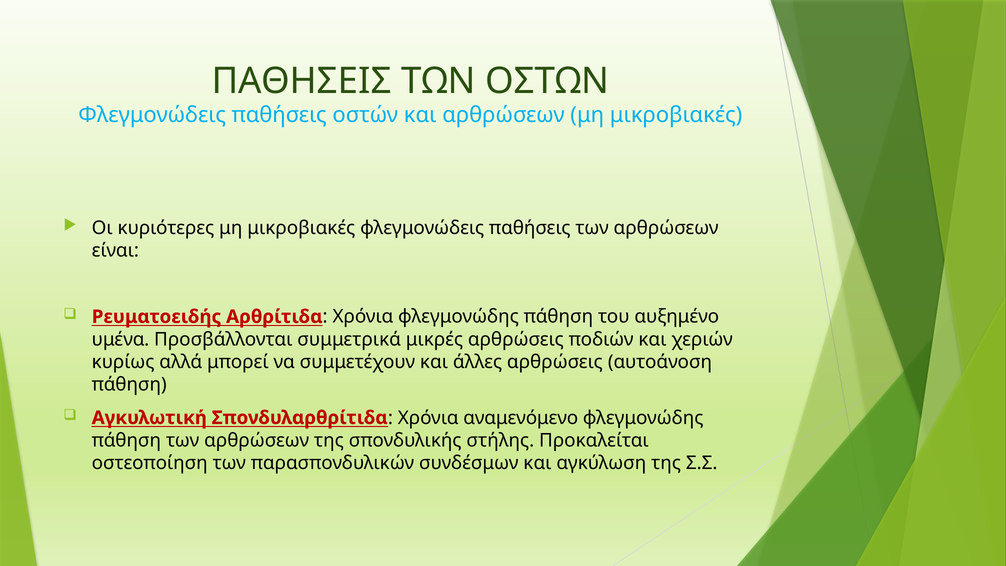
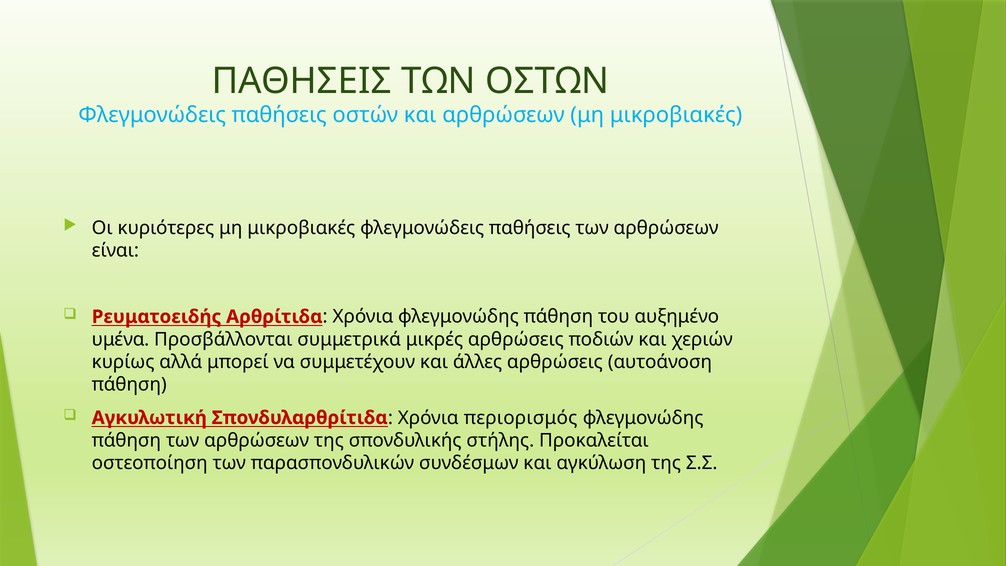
αναμενόμενο: αναμενόμενο -> περιορισμός (521, 418)
